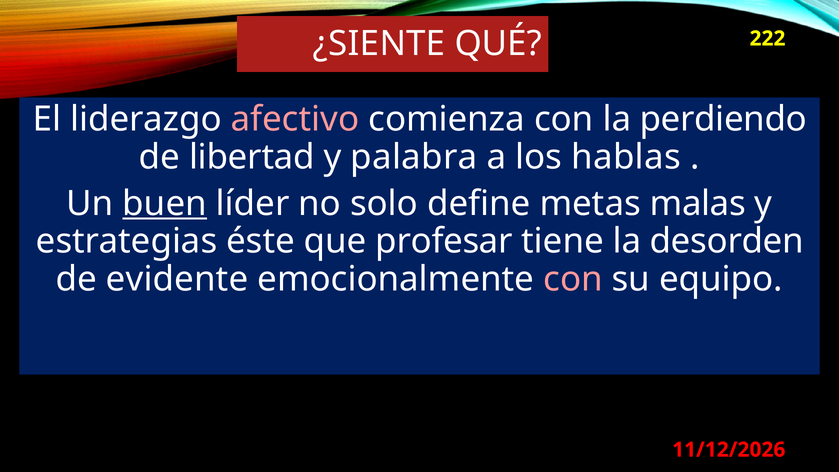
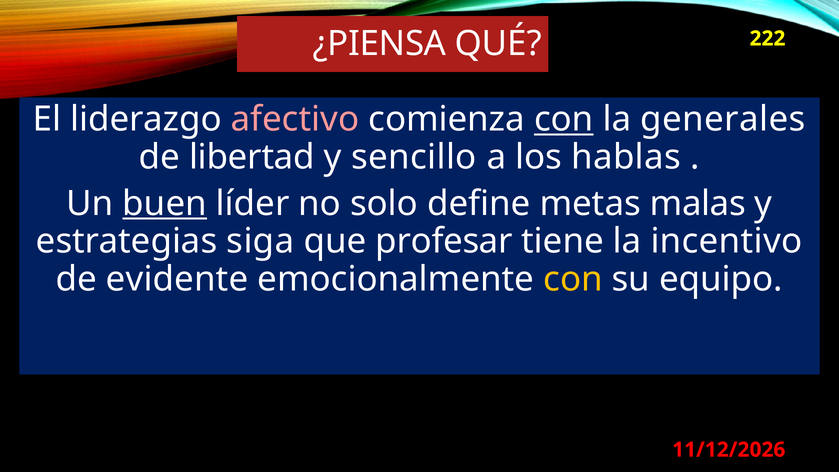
¿SIENTE: ¿SIENTE -> ¿PIENSA (379, 44)
con underline: none -> present (564, 119)
perdiendo: perdiendo -> generales (723, 119)
palabra: palabra -> sencillo (414, 157)
éste: éste -> siga (260, 241)
desorden: desorden -> incentivo (726, 241)
con colour: pink -> yellow (573, 279)
